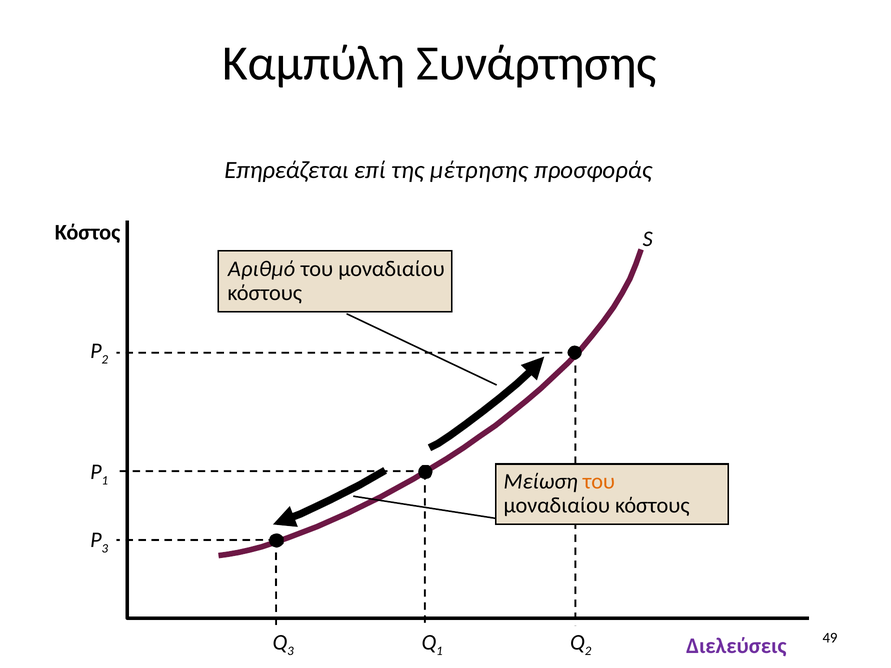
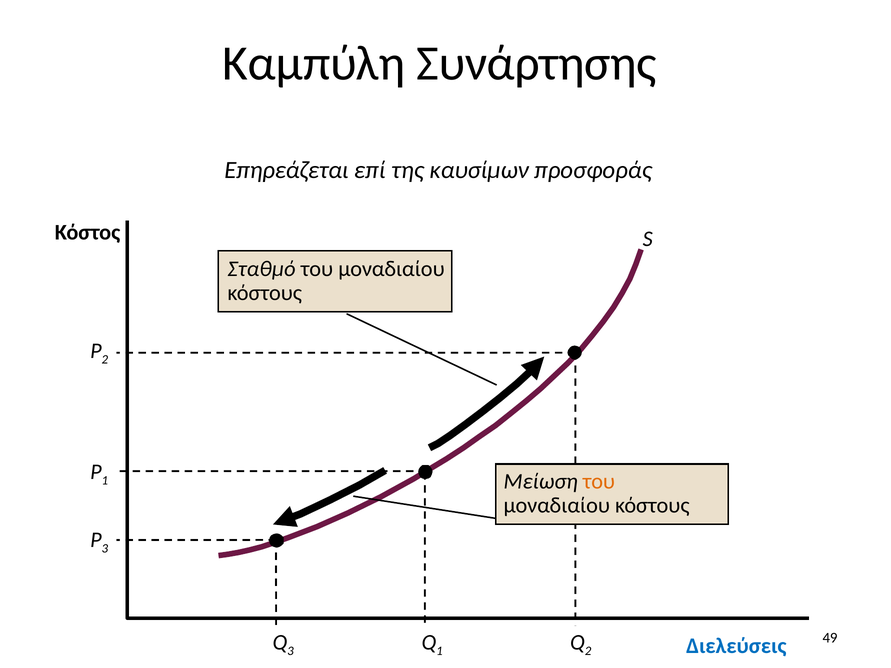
μέτρησης: μέτρησης -> καυσίμων (479, 170)
Αριθμό: Αριθμό -> Σταθμό (262, 269)
Διελεύσεις colour: purple -> blue (736, 646)
